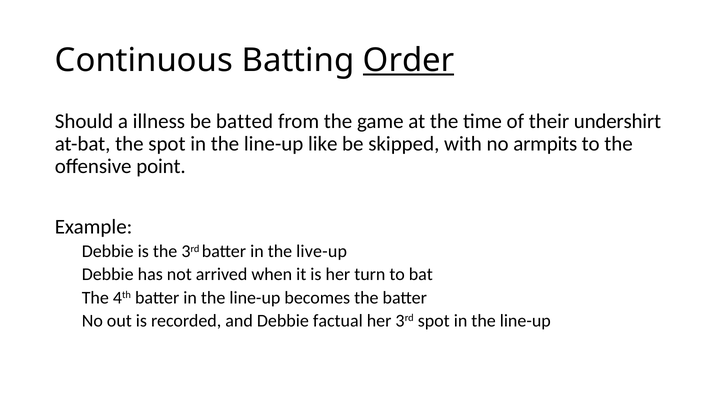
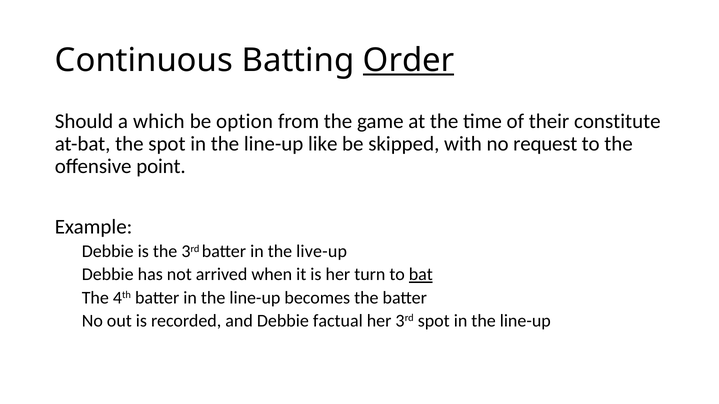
illness: illness -> which (159, 122)
batted: batted -> option (245, 122)
undershirt: undershirt -> constitute (617, 122)
armpits: armpits -> request (545, 144)
bat underline: none -> present (421, 275)
